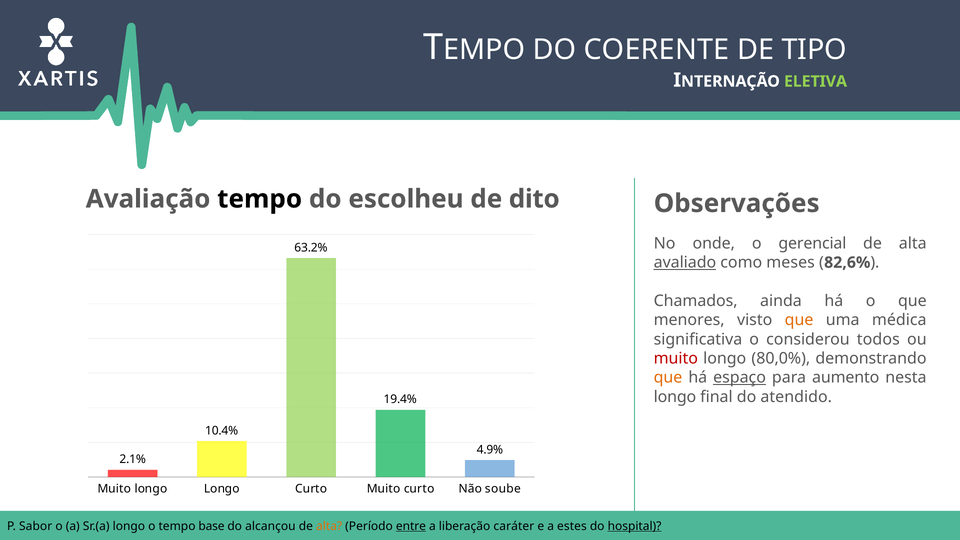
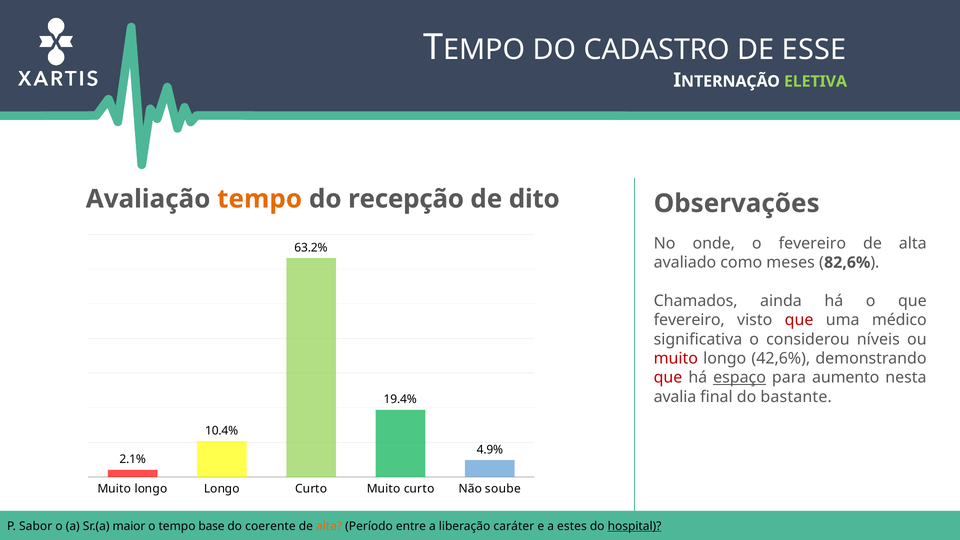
COERENTE: COERENTE -> CADASTRO (657, 50)
TIPO: TIPO -> ESSE (814, 50)
tempo colour: black -> orange (260, 199)
escolheu: escolheu -> recepção (406, 199)
o gerencial: gerencial -> fevereiro (812, 243)
avaliado underline: present -> none (685, 263)
menores: menores -> fevereiro (689, 320)
que colour: orange -> red (799, 320)
médica: médica -> médico (899, 320)
todos: todos -> níveis (878, 339)
80,0%: 80,0% -> 42,6% (781, 358)
que colour: orange -> red (668, 378)
longo: longo -> avalia (675, 397)
atendido: atendido -> bastante (796, 397)
Sr.(a longo: longo -> maior (129, 526)
alcançou: alcançou -> coerente (270, 526)
entre underline: present -> none (411, 526)
